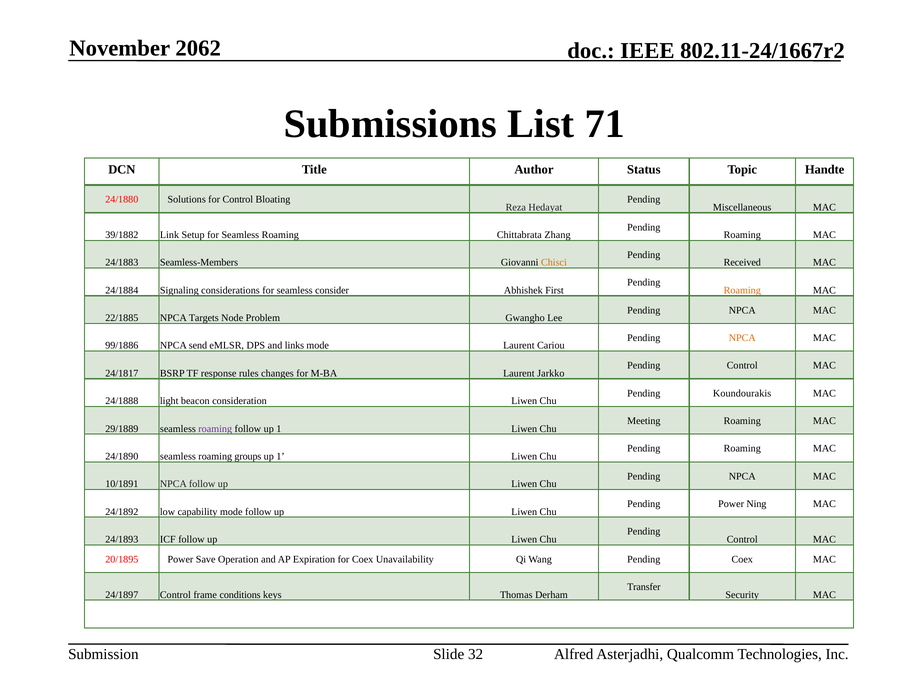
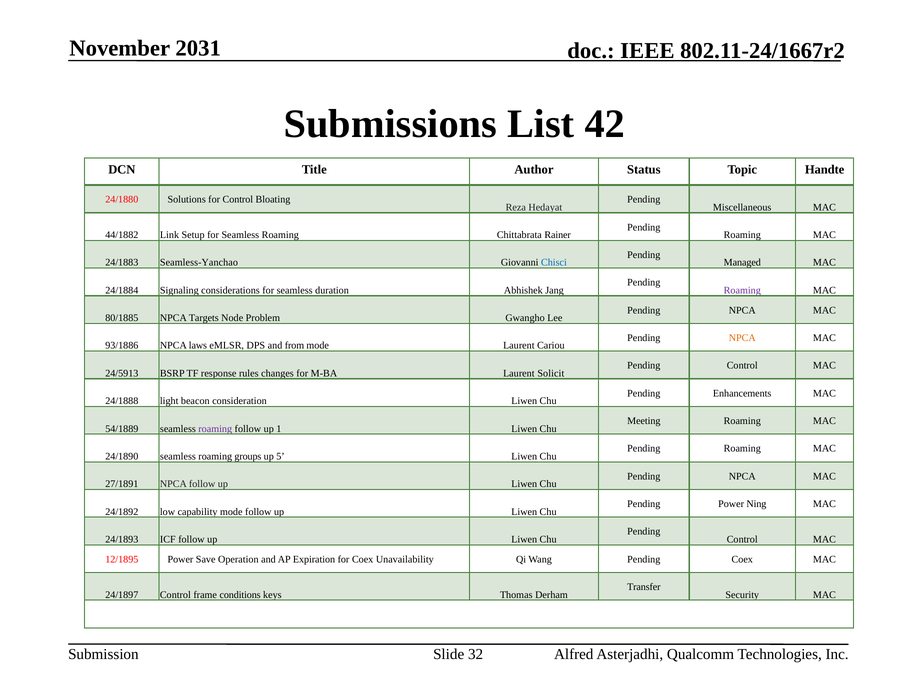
2062: 2062 -> 2031 (198, 48)
71: 71 -> 42 (605, 124)
39/1882: 39/1882 -> 44/1882 (122, 235)
Zhang: Zhang -> Rainer (558, 235)
Seamless-Members: Seamless-Members -> Seamless-Yanchao (199, 263)
Chisci colour: orange -> blue (554, 263)
Received: Received -> Managed (742, 263)
consider: consider -> duration (332, 290)
First: First -> Jang (555, 290)
Roaming colour: orange -> purple (742, 290)
22/1885: 22/1885 -> 80/1885 (122, 318)
99/1886: 99/1886 -> 93/1886 (122, 346)
send: send -> laws (198, 346)
links: links -> from (294, 346)
24/1817: 24/1817 -> 24/5913 (122, 373)
Jarkko: Jarkko -> Solicit (551, 373)
Koundourakis: Koundourakis -> Enhancements (742, 393)
29/1889: 29/1889 -> 54/1889 (122, 429)
1: 1 -> 5 (281, 456)
10/1891: 10/1891 -> 27/1891 (122, 484)
20/1895: 20/1895 -> 12/1895 (122, 559)
